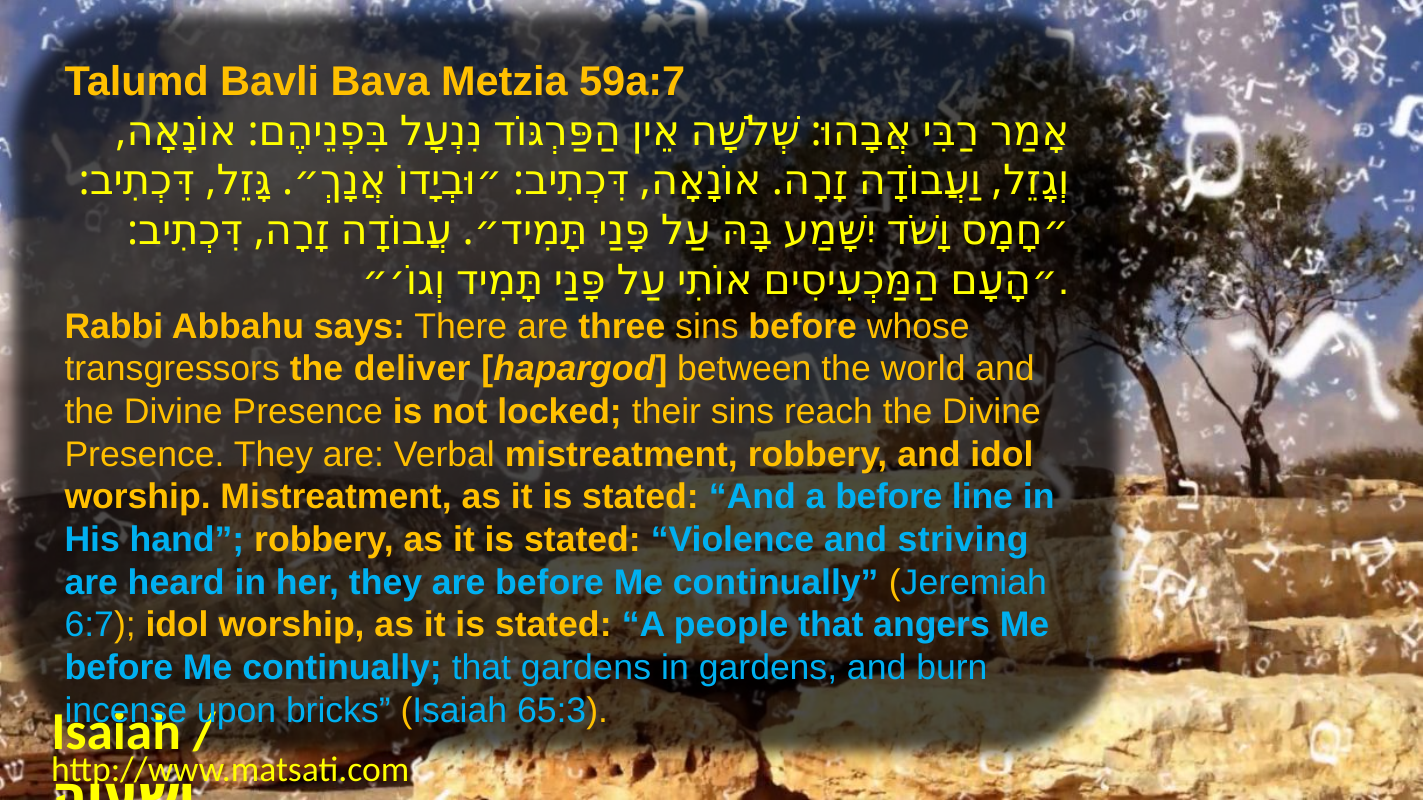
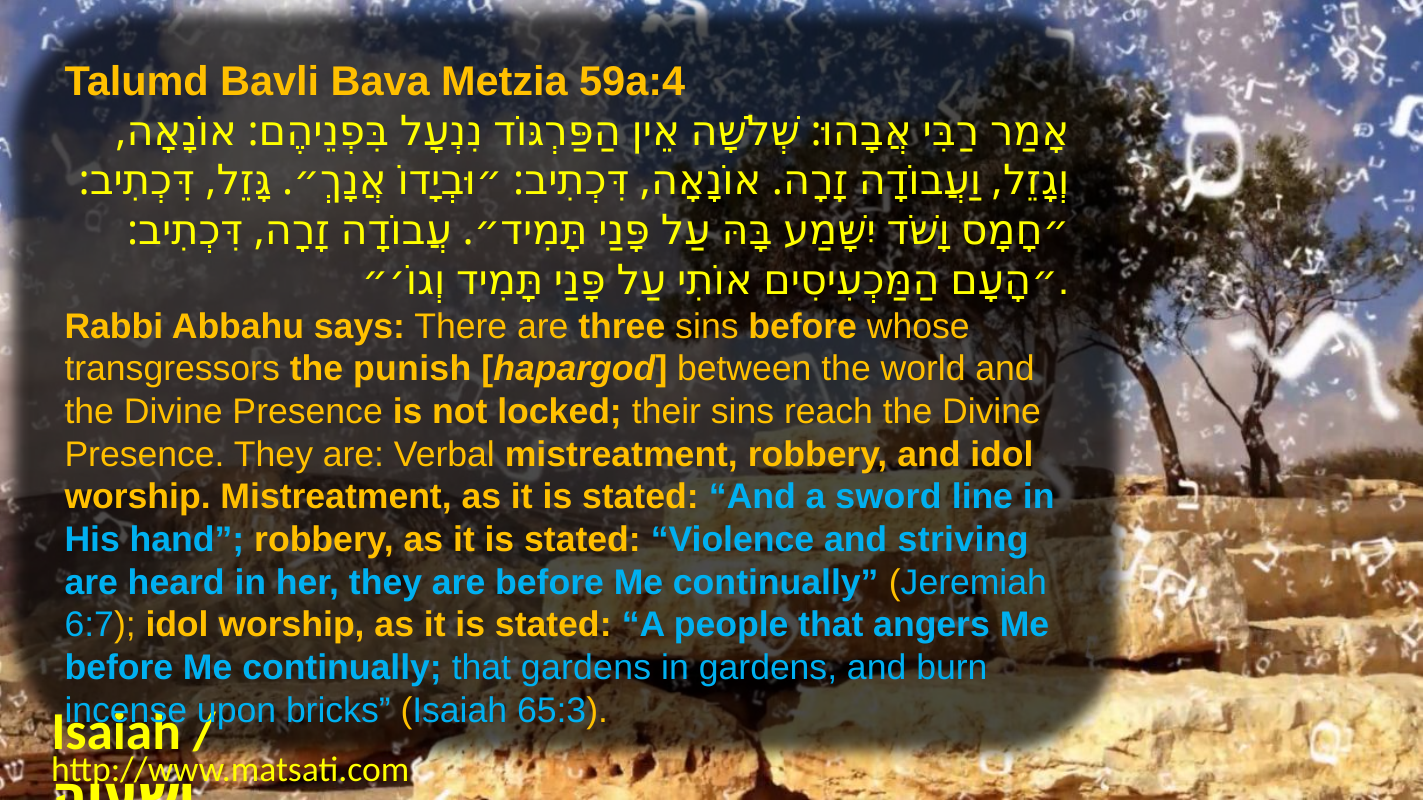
59a:7: 59a:7 -> 59a:4 (632, 82)
deliver: deliver -> punish (412, 369)
a before: before -> sword (888, 498)
